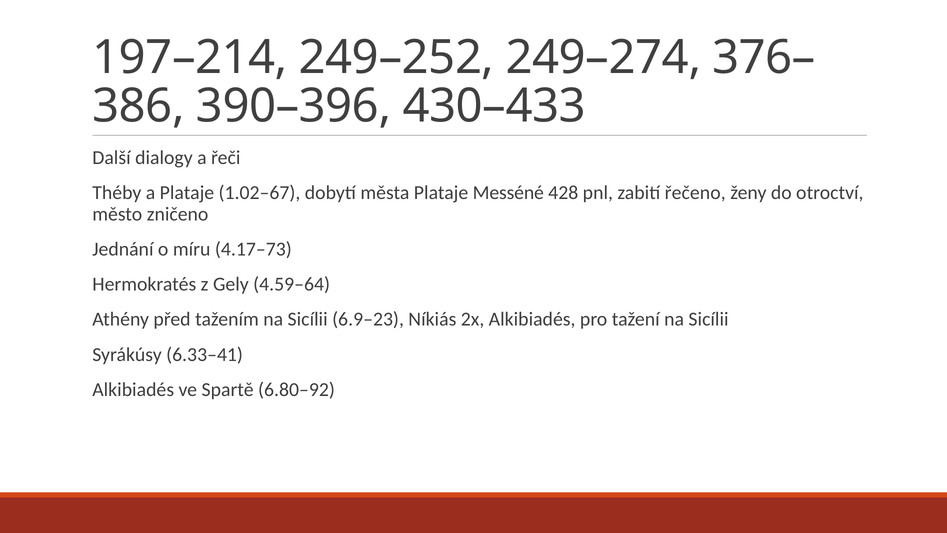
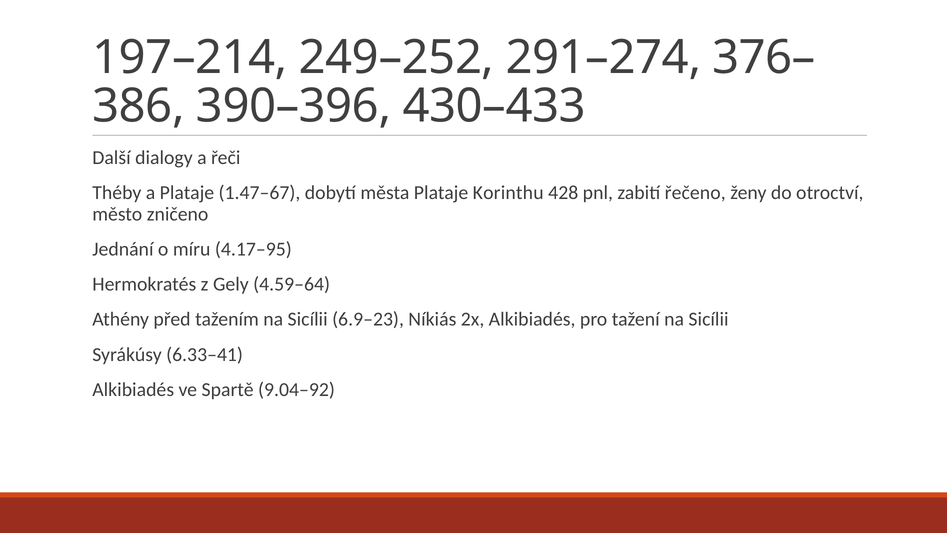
249–274: 249–274 -> 291–274 (603, 58)
1.02–67: 1.02–67 -> 1.47–67 (259, 193)
Messéné: Messéné -> Korinthu (508, 193)
4.17–73: 4.17–73 -> 4.17–95 (253, 249)
6.80–92: 6.80–92 -> 9.04–92 (296, 389)
